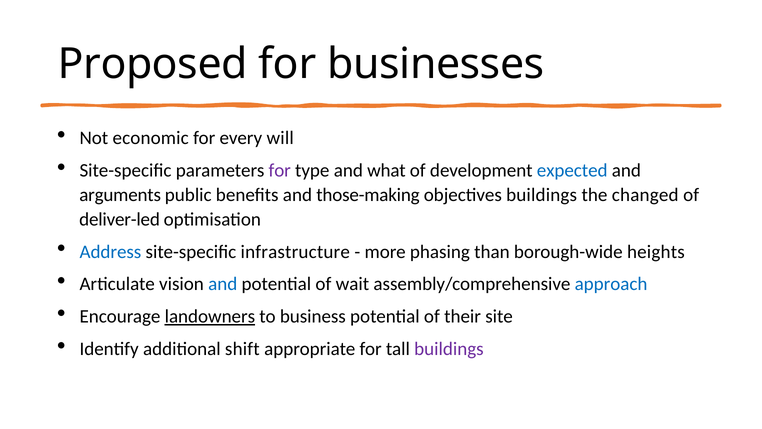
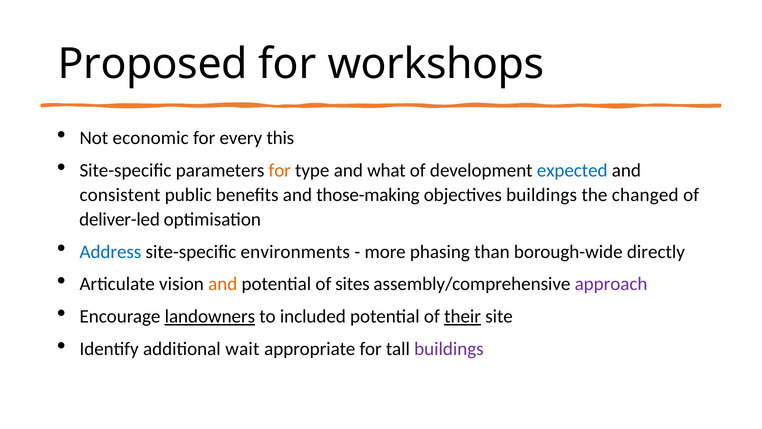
businesses: businesses -> workshops (436, 64)
will: will -> this (280, 138)
for colour: purple -> orange (280, 170)
arguments: arguments -> consistent (120, 195)
infrastructure: infrastructure -> environments (295, 252)
heights: heights -> directly (656, 252)
and colour: blue -> orange (223, 284)
wait: wait -> sites (353, 284)
approach colour: blue -> purple (611, 284)
business: business -> included (313, 316)
their underline: none -> present (463, 316)
shift: shift -> wait (242, 349)
